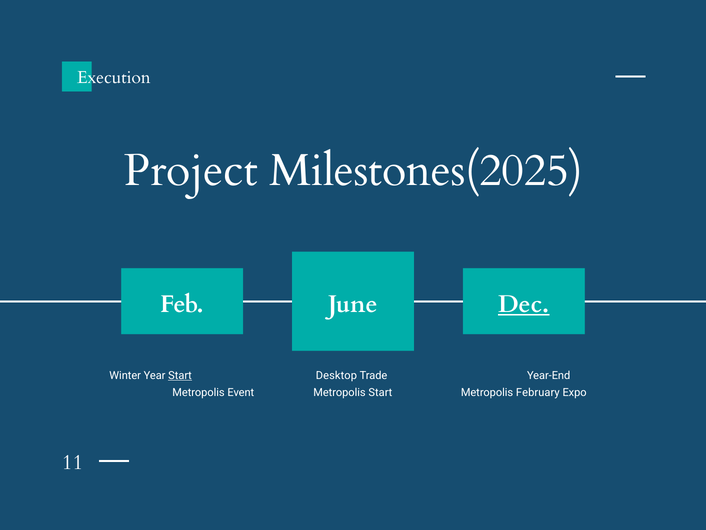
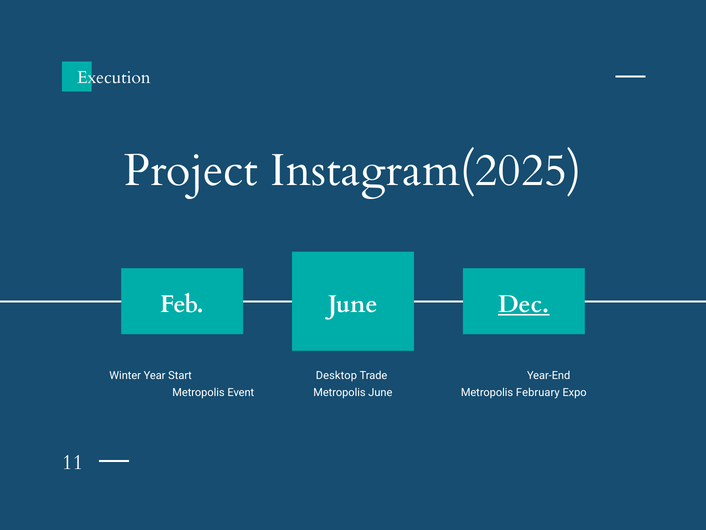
Milestones(2025: Milestones(2025 -> Instagram(2025 (426, 170)
Start underline: present -> none (180, 375)
Metropolis Start: Start -> June (380, 392)
